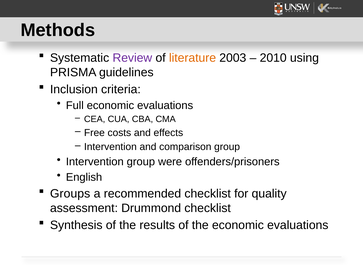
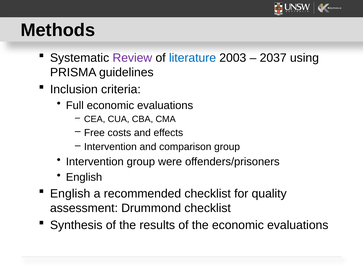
literature colour: orange -> blue (193, 58)
2010: 2010 -> 2037 (273, 58)
Groups: Groups -> English (70, 194)
